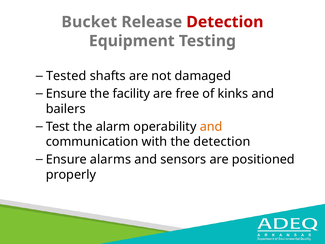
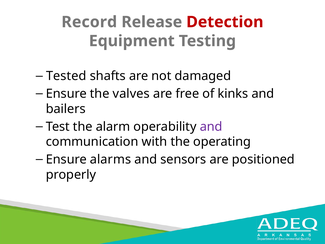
Bucket: Bucket -> Record (89, 22)
facility: facility -> valves (131, 94)
and colour: orange -> purple (211, 126)
the detection: detection -> operating (222, 142)
